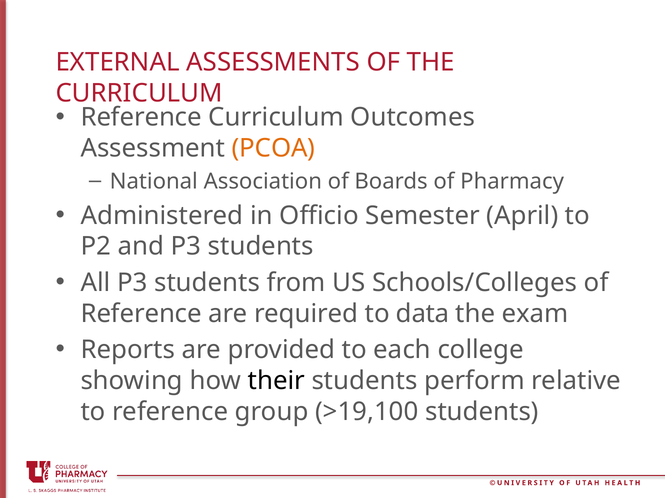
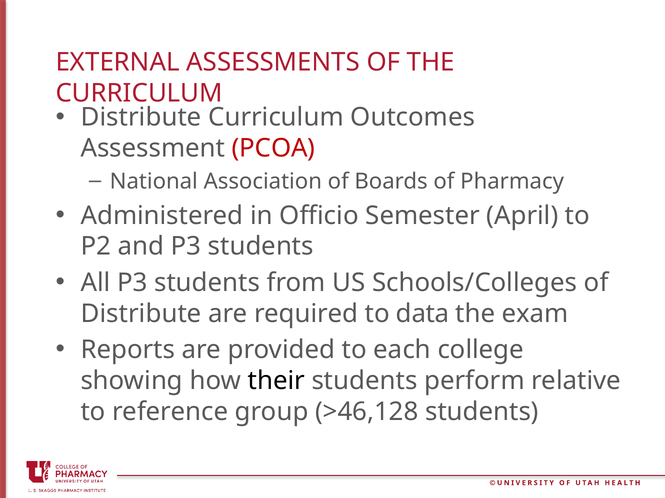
Reference: Reference -> Distribute (141, 118)
PCOA colour: orange -> red (274, 149)
Reference: Reference -> Distribute (141, 314)
>19,100: >19,100 -> >46,128 (367, 412)
